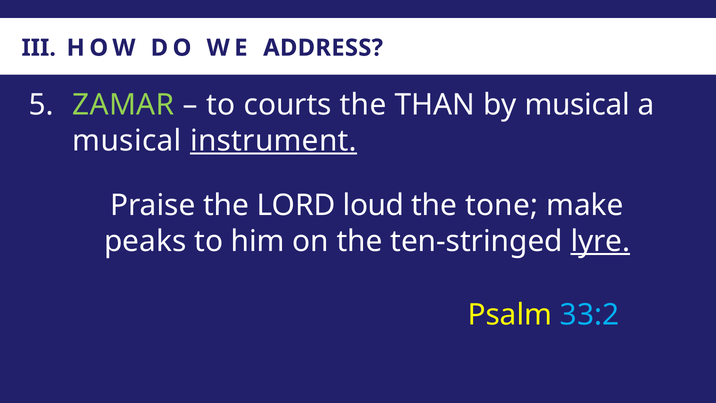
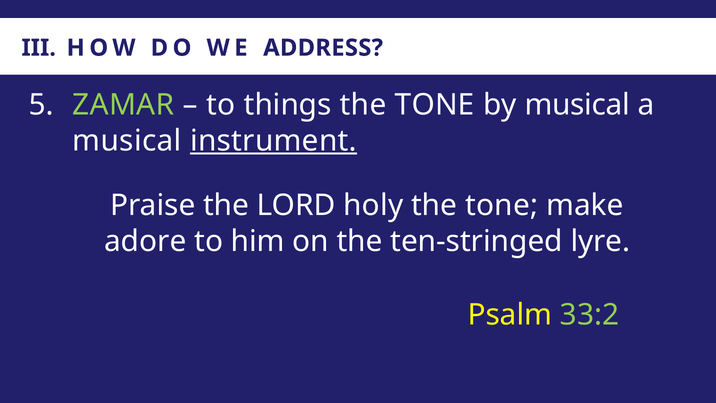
courts: courts -> things (288, 105)
THAN: THAN -> TONE (435, 105)
loud: loud -> holy (373, 205)
peaks: peaks -> adore (145, 241)
lyre underline: present -> none (600, 241)
33:2 colour: light blue -> light green (590, 315)
